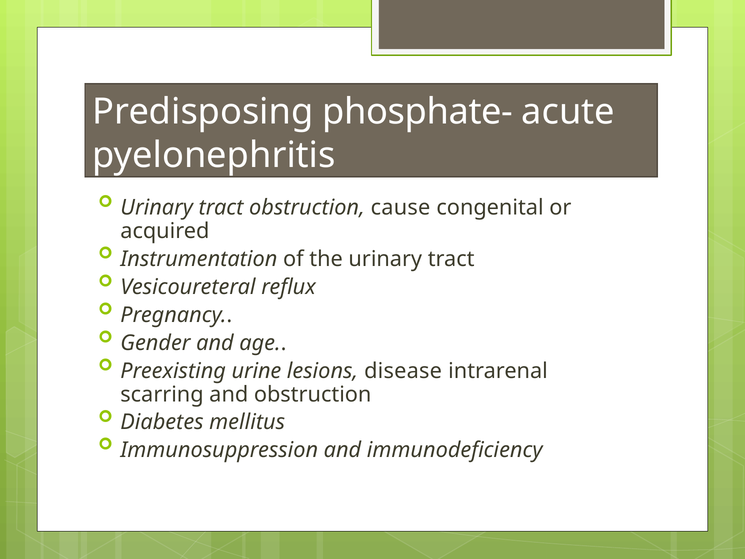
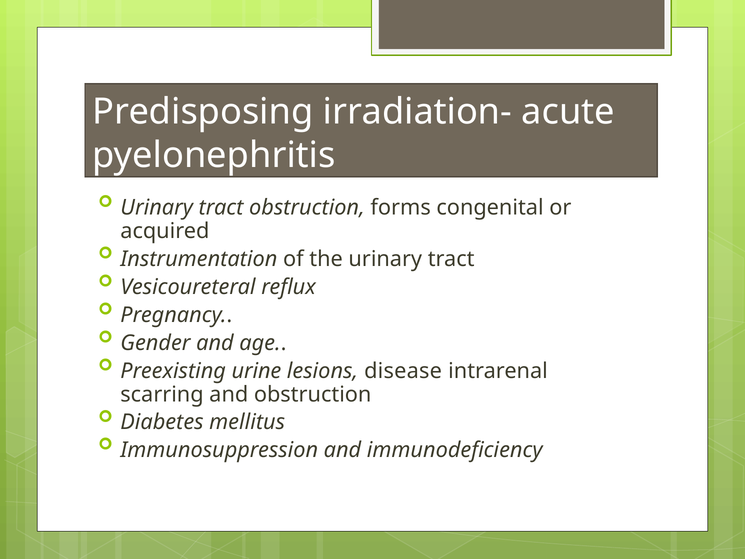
phosphate-: phosphate- -> irradiation- (417, 112)
cause: cause -> forms (401, 208)
